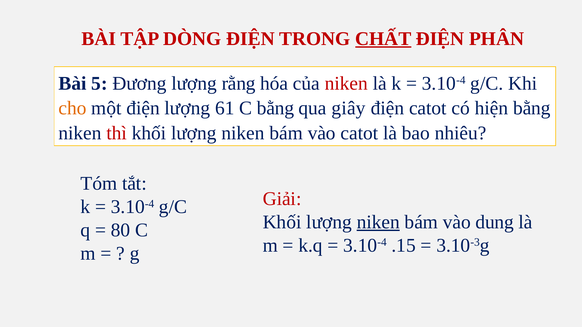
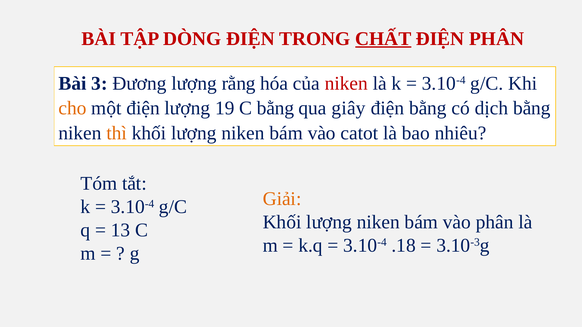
5: 5 -> 3 (99, 83)
61: 61 -> 19 (225, 108)
điện catot: catot -> bằng (428, 108)
hiện: hiện -> dịch (491, 108)
thì colour: red -> orange (117, 133)
Giải colour: red -> orange (282, 199)
niken underline: present -> none (378, 222)
vào dung: dung -> phân (495, 222)
80: 80 -> 13 (121, 230)
.15: .15 -> .18 (404, 246)
